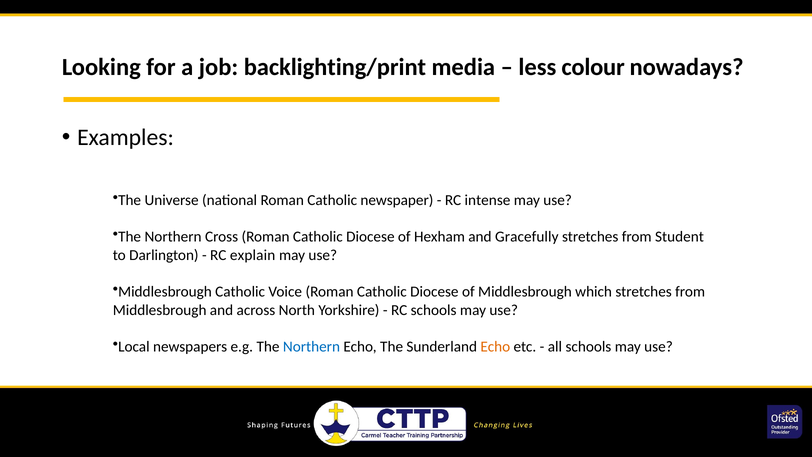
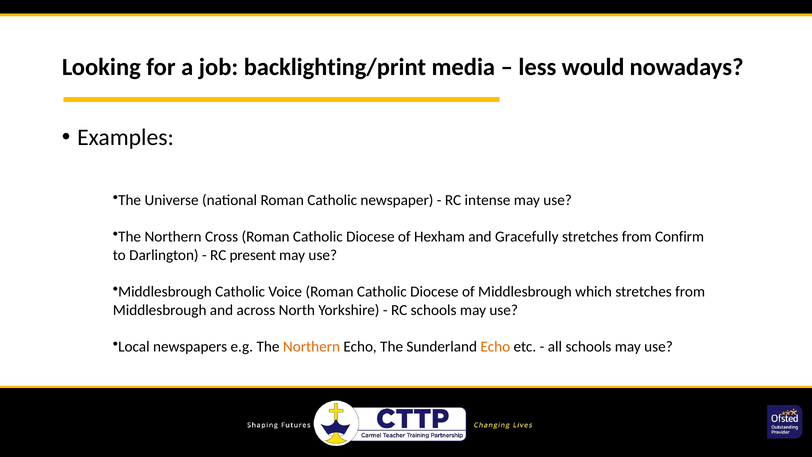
colour: colour -> would (593, 67)
Student: Student -> Confirm (680, 237)
explain: explain -> present (253, 255)
Northern colour: blue -> orange (311, 346)
